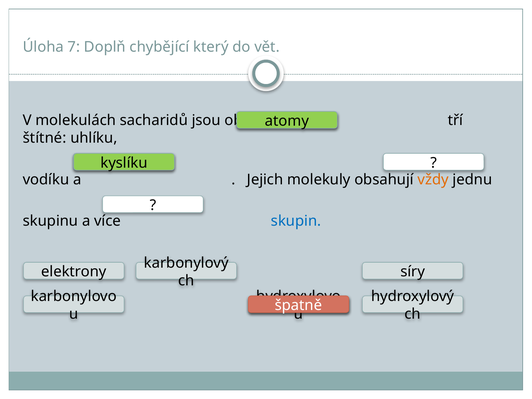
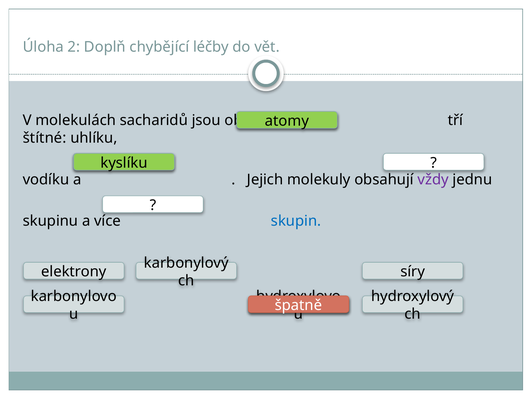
7: 7 -> 2 (74, 47)
který: který -> léčby (211, 47)
vždy colour: orange -> purple (433, 179)
